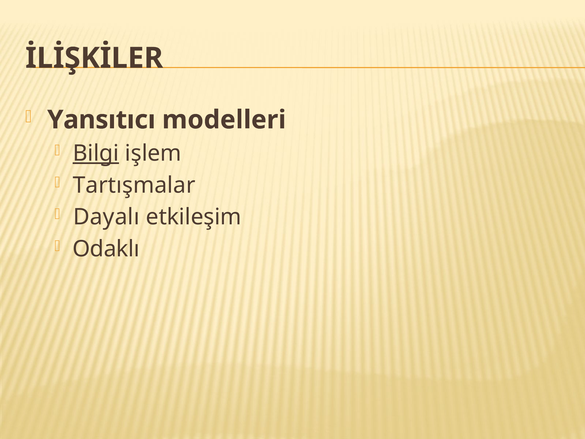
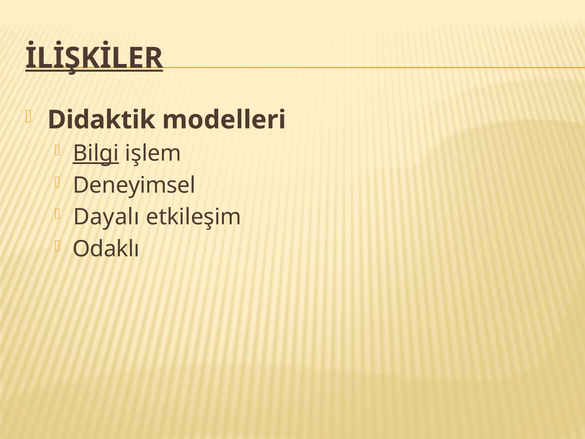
İLİŞKİLER underline: none -> present (94, 58)
Yansıtıcı: Yansıtıcı -> Didaktik (101, 120)
Tartışmalar: Tartışmalar -> Deneyimsel (134, 185)
